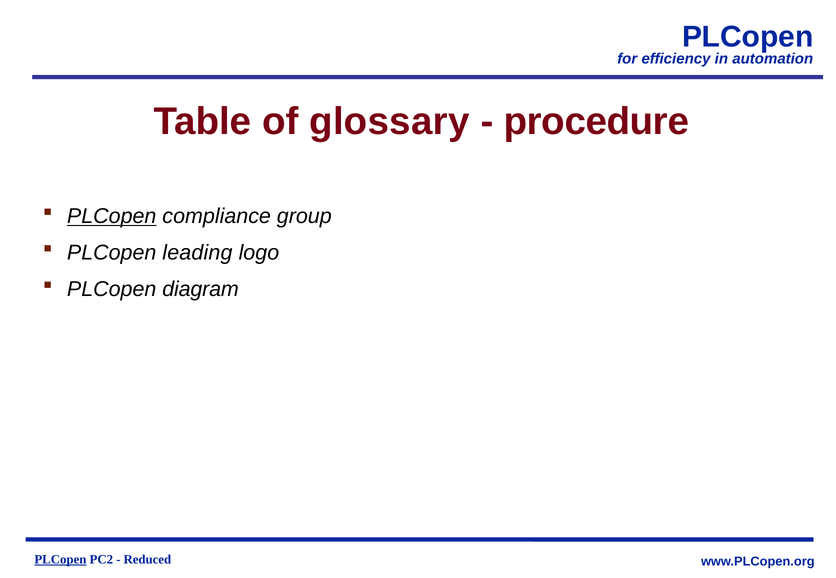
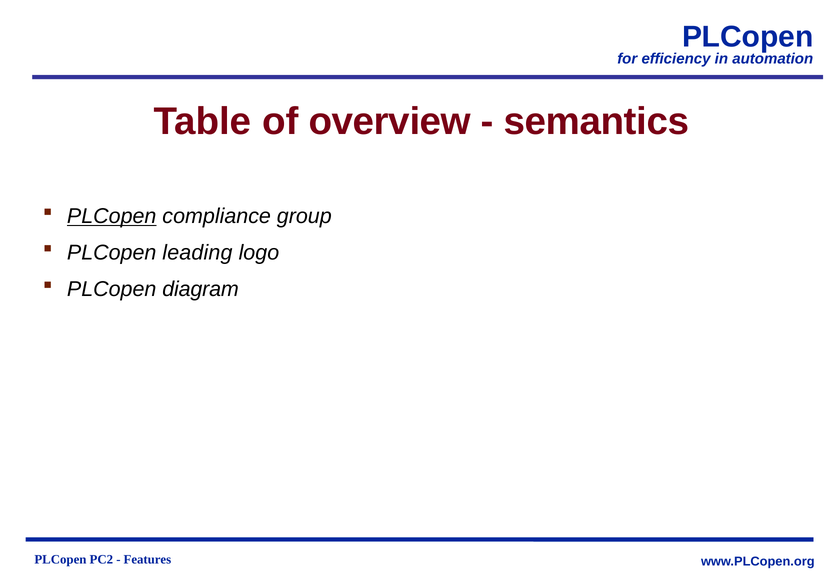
glossary: glossary -> overview (390, 122)
procedure: procedure -> semantics (596, 122)
PLCopen underline: present -> none (60, 560)
Reduced: Reduced -> Features (147, 560)
